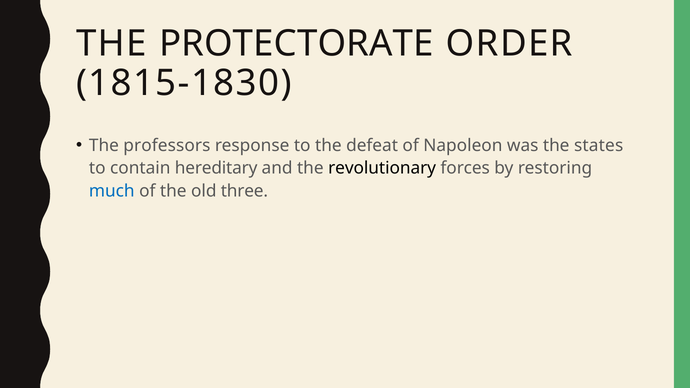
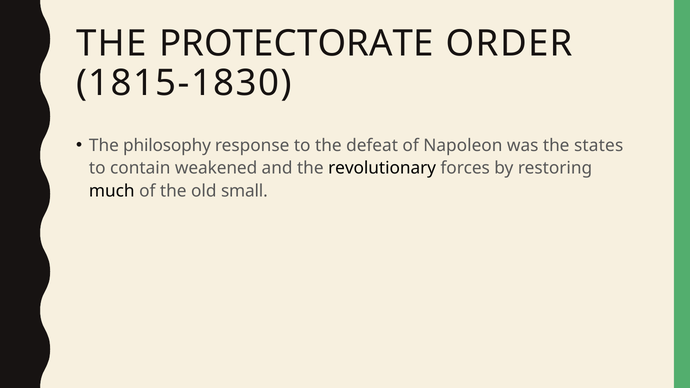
professors: professors -> philosophy (167, 146)
hereditary: hereditary -> weakened (216, 168)
much colour: blue -> black (112, 191)
three: three -> small (244, 191)
